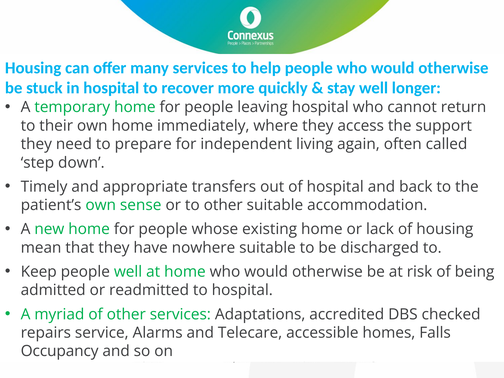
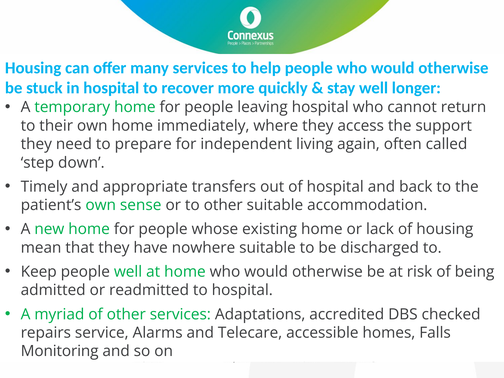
Occupancy: Occupancy -> Monitoring (60, 351)
